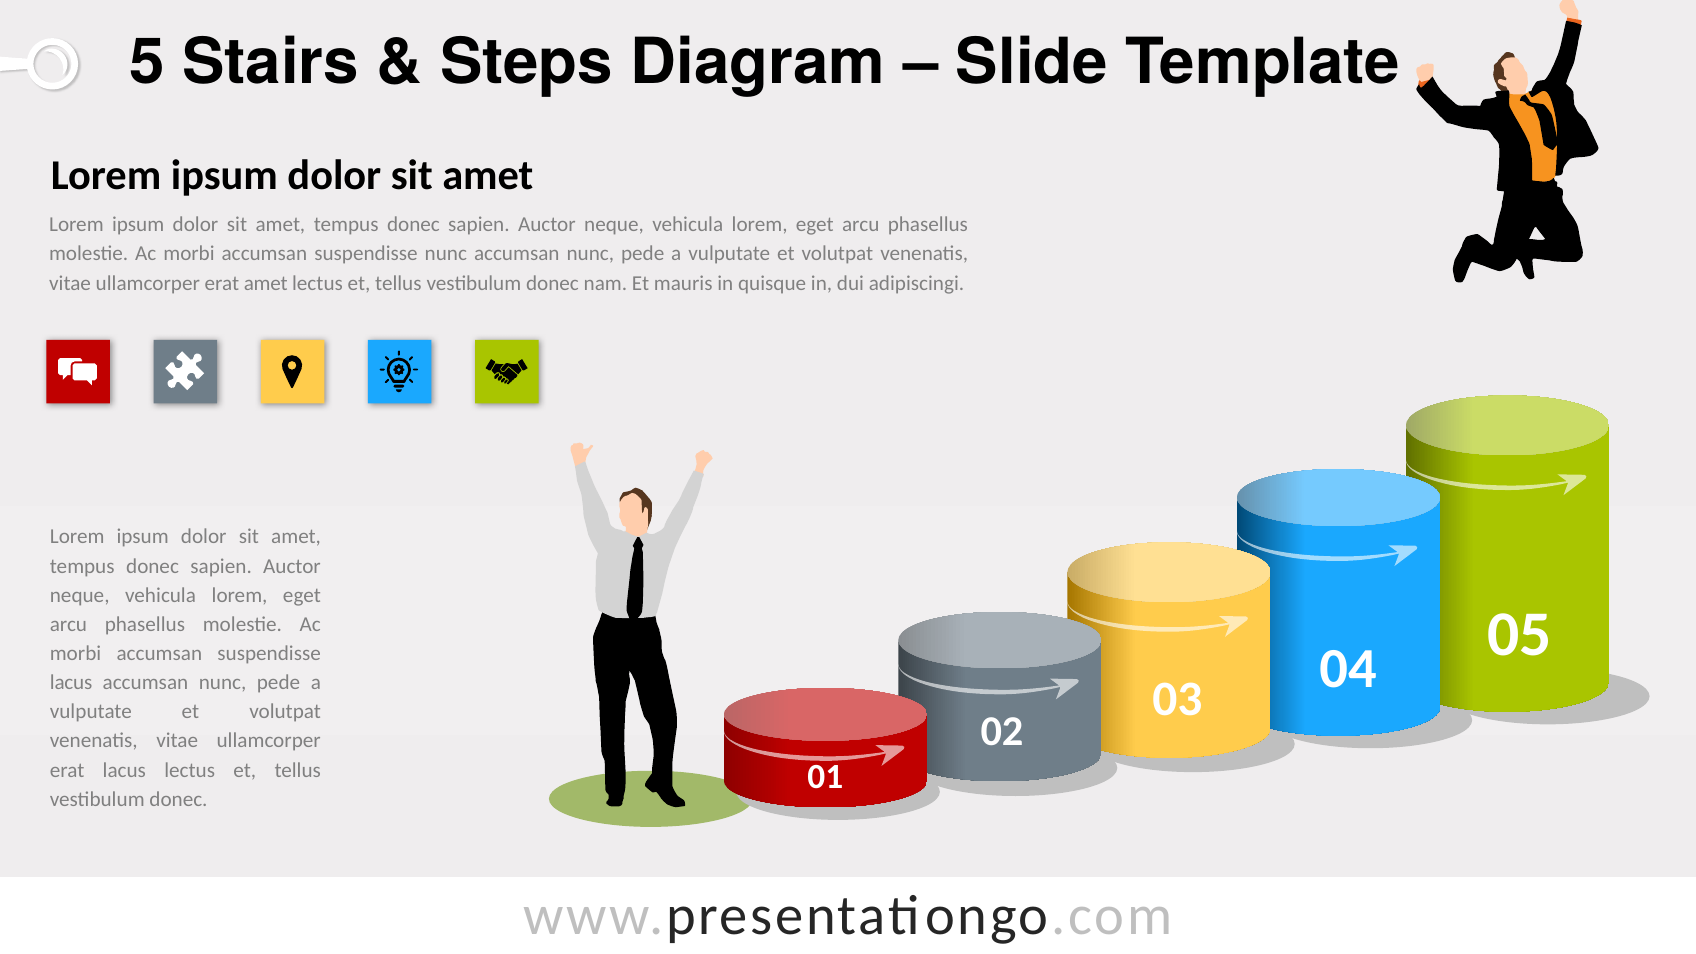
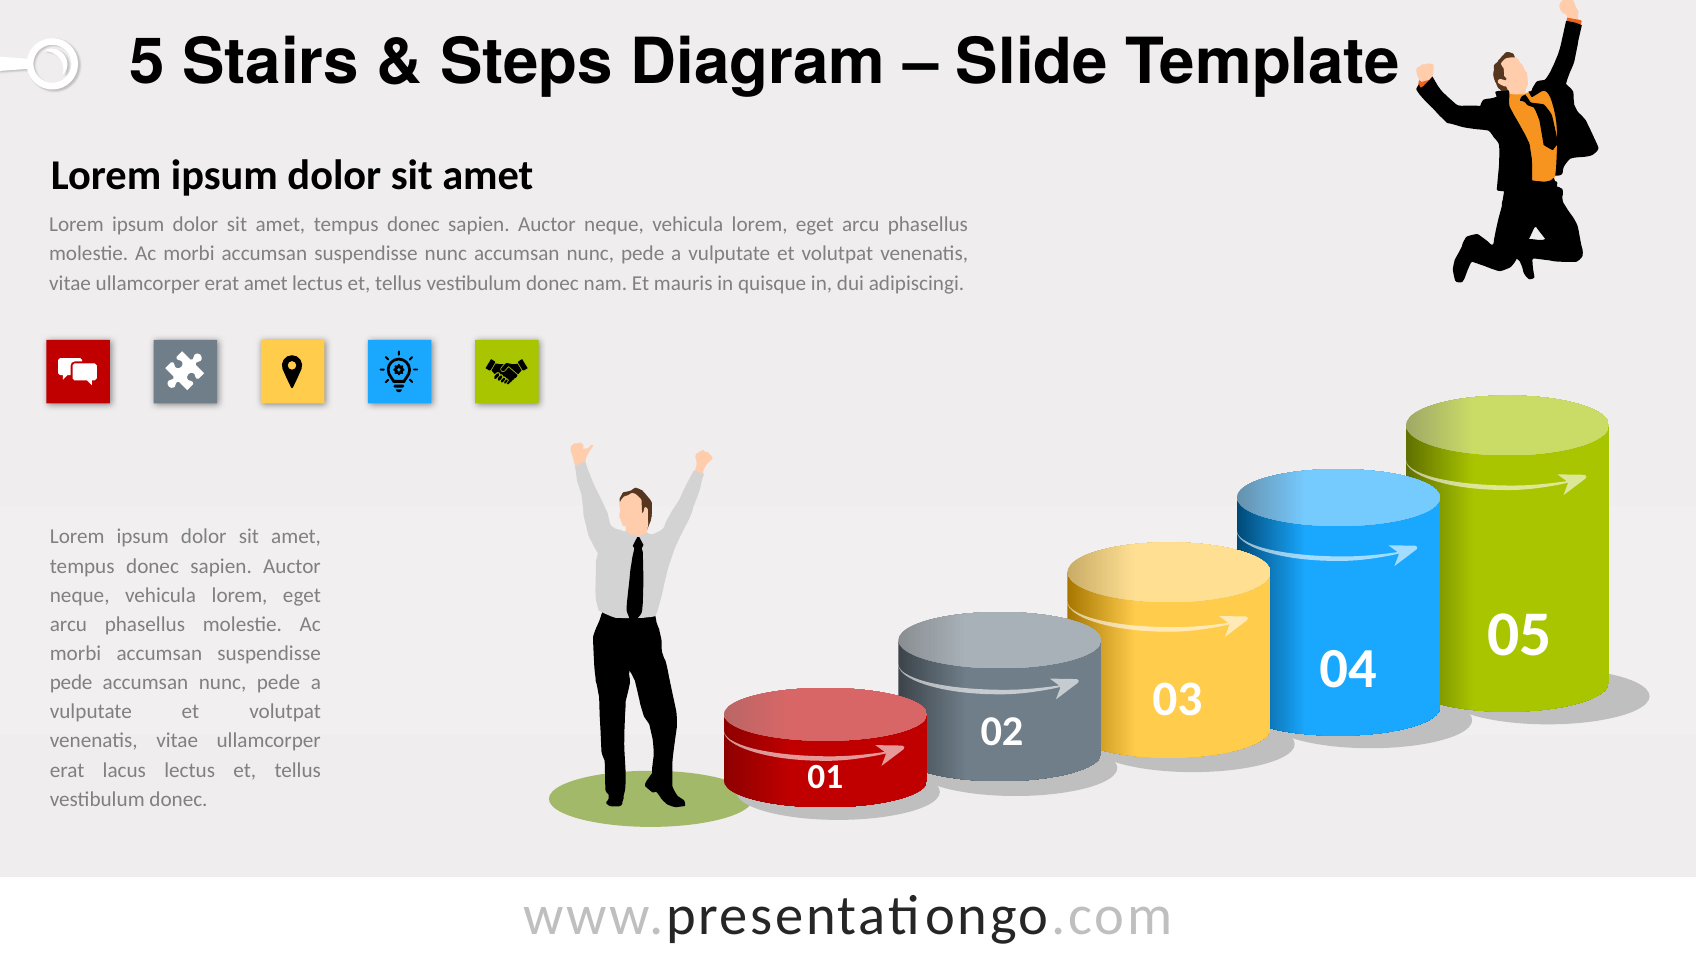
lacus: lacus -> pede (71, 683)
